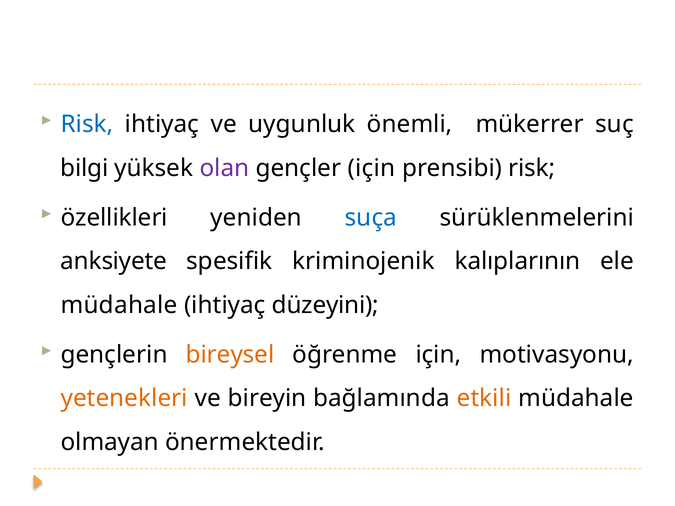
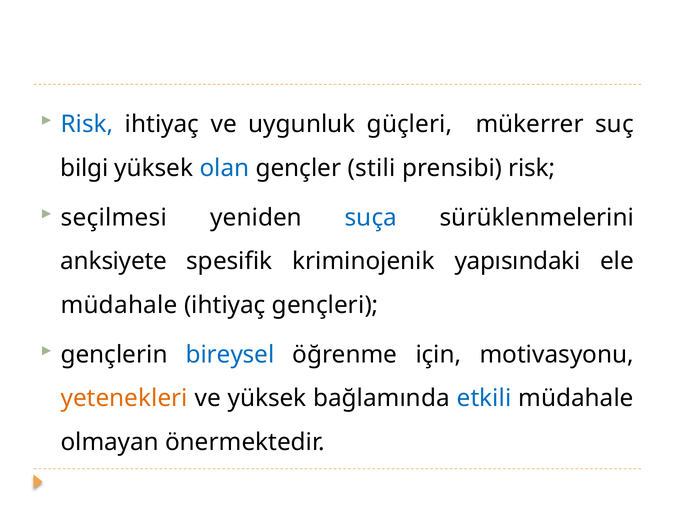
önemli: önemli -> güçleri (410, 124)
olan colour: purple -> blue (224, 168)
gençler için: için -> stili (372, 168)
özellikleri: özellikleri -> seçilmesi (114, 218)
kalıplarının: kalıplarının -> yapısındaki (518, 261)
düzeyini: düzeyini -> gençleri (325, 305)
bireysel colour: orange -> blue (230, 355)
ve bireyin: bireyin -> yüksek (267, 399)
etkili colour: orange -> blue (484, 399)
